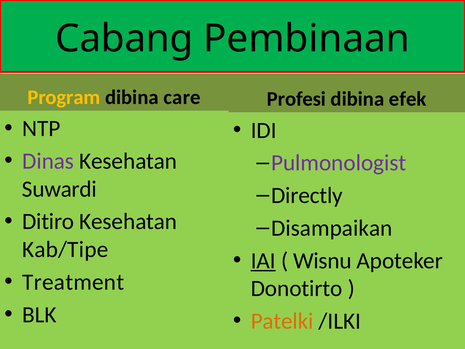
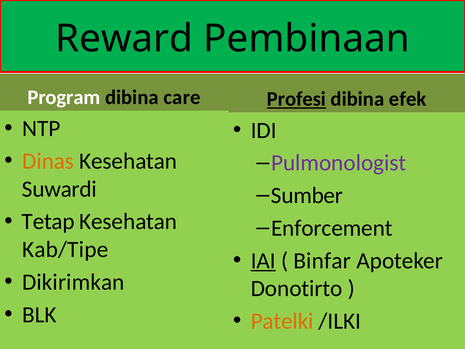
Cabang: Cabang -> Reward (124, 39)
Program colour: yellow -> white (64, 97)
Profesi underline: none -> present (296, 99)
Dinas colour: purple -> orange (48, 161)
Directly: Directly -> Sumber (307, 195)
Ditiro: Ditiro -> Tetap (48, 221)
Disampaikan: Disampaikan -> Enforcement (332, 228)
Wisnu: Wisnu -> Binfar (322, 260)
Treatment: Treatment -> Dikirimkan (73, 282)
